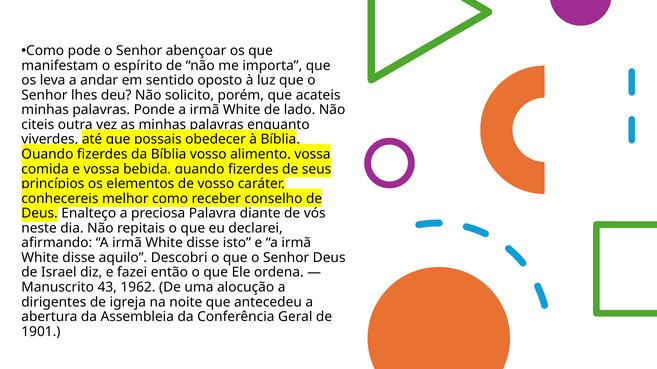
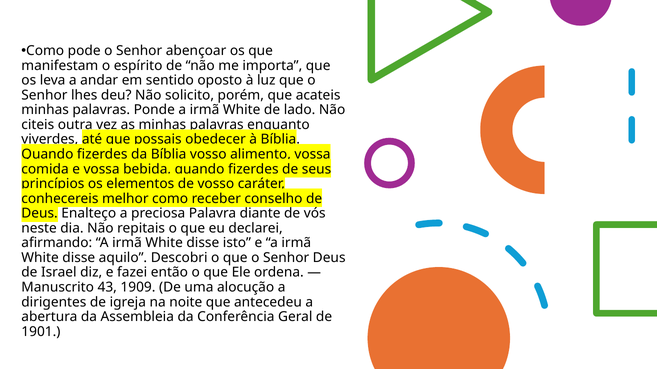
1962: 1962 -> 1909 (138, 288)
